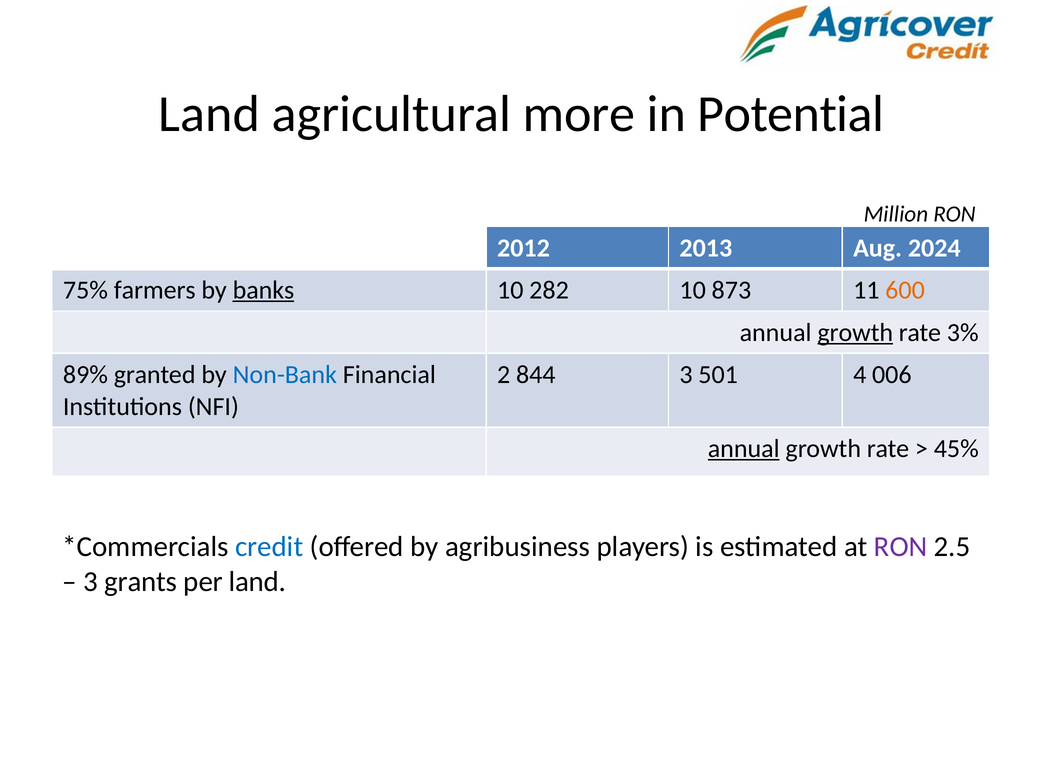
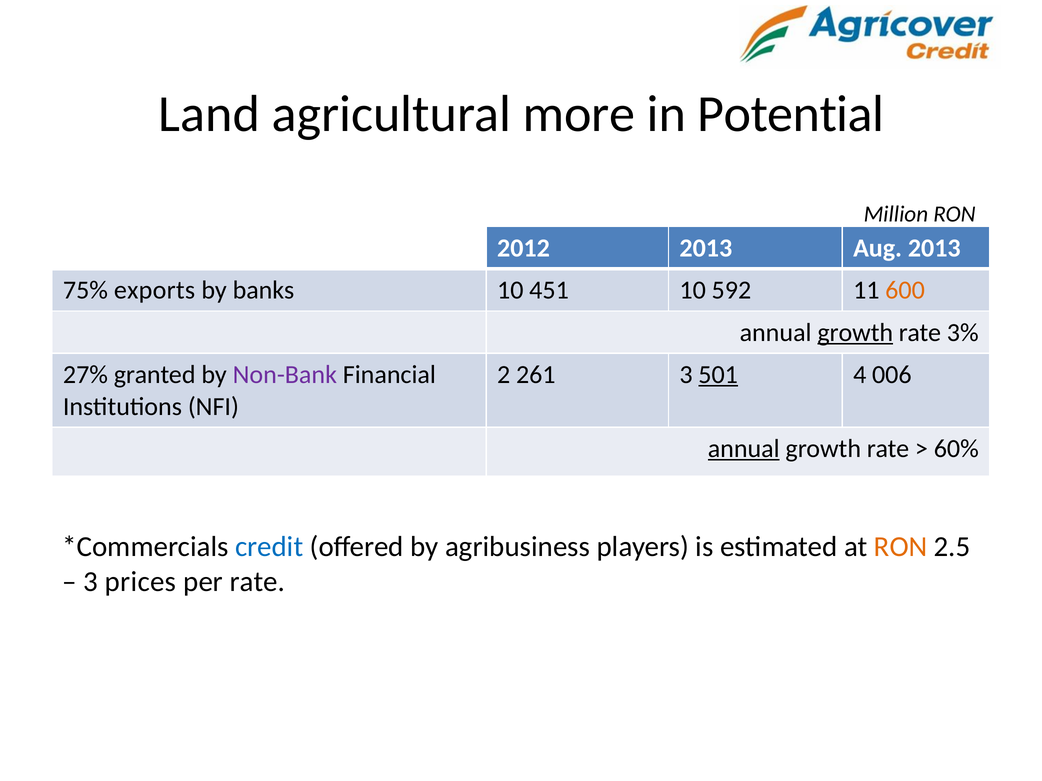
Aug 2024: 2024 -> 2013 (934, 248)
farmers: farmers -> exports (155, 290)
banks underline: present -> none (263, 290)
282: 282 -> 451 (549, 290)
873: 873 -> 592 (731, 290)
89%: 89% -> 27% (85, 375)
Non-Bank colour: blue -> purple (285, 375)
844: 844 -> 261 (536, 375)
501 underline: none -> present (718, 375)
45%: 45% -> 60% (956, 449)
RON colour: purple -> orange (901, 547)
grants: grants -> prices (140, 582)
per land: land -> rate (257, 582)
